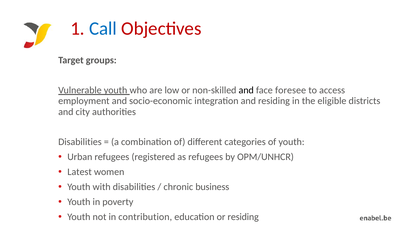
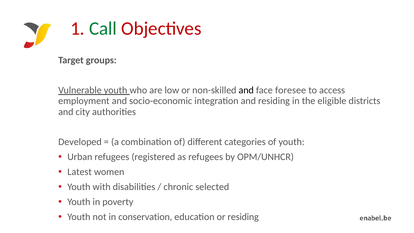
Call colour: blue -> green (103, 29)
Disabilities: Disabilities -> Developed (80, 142)
business: business -> selected (212, 187)
contribution: contribution -> conservation (145, 217)
